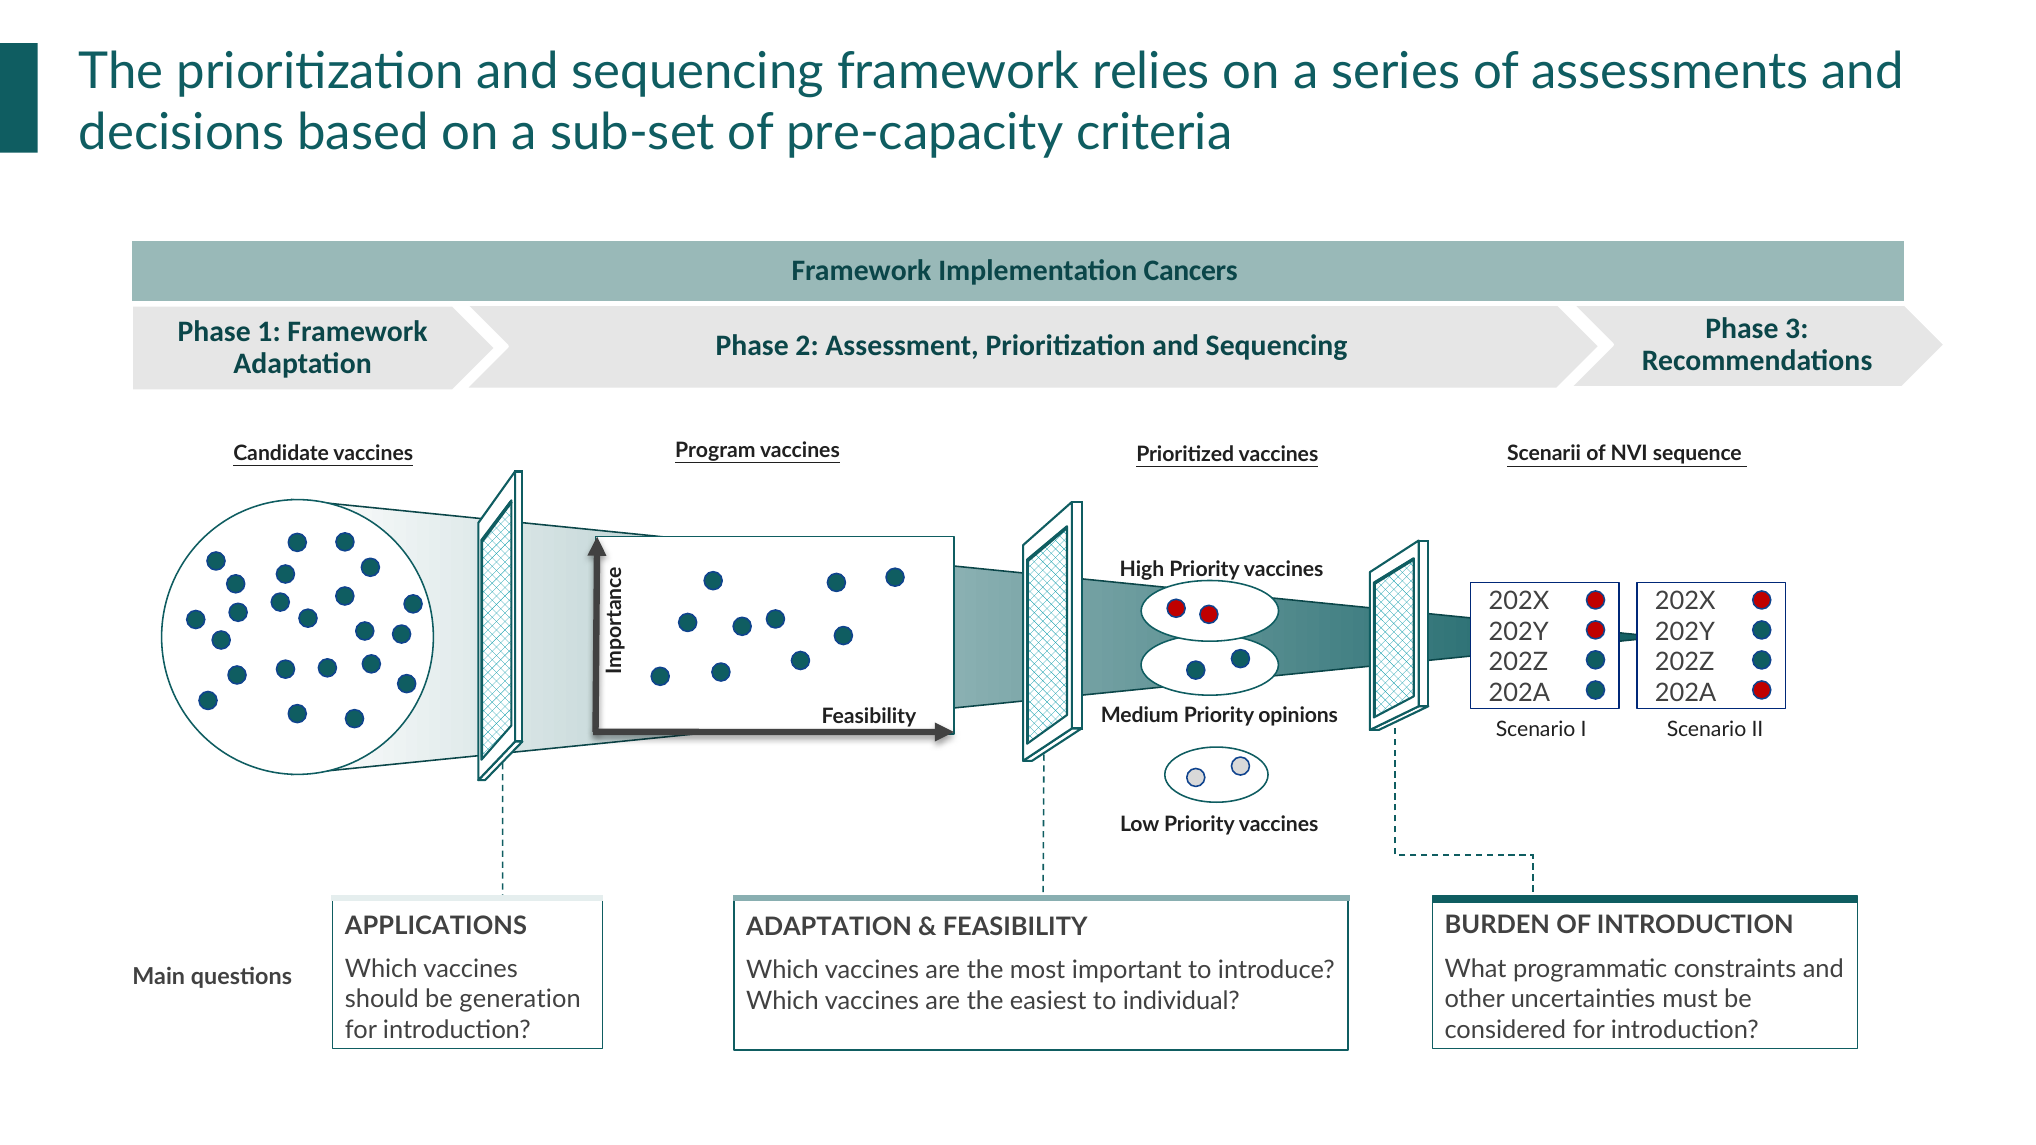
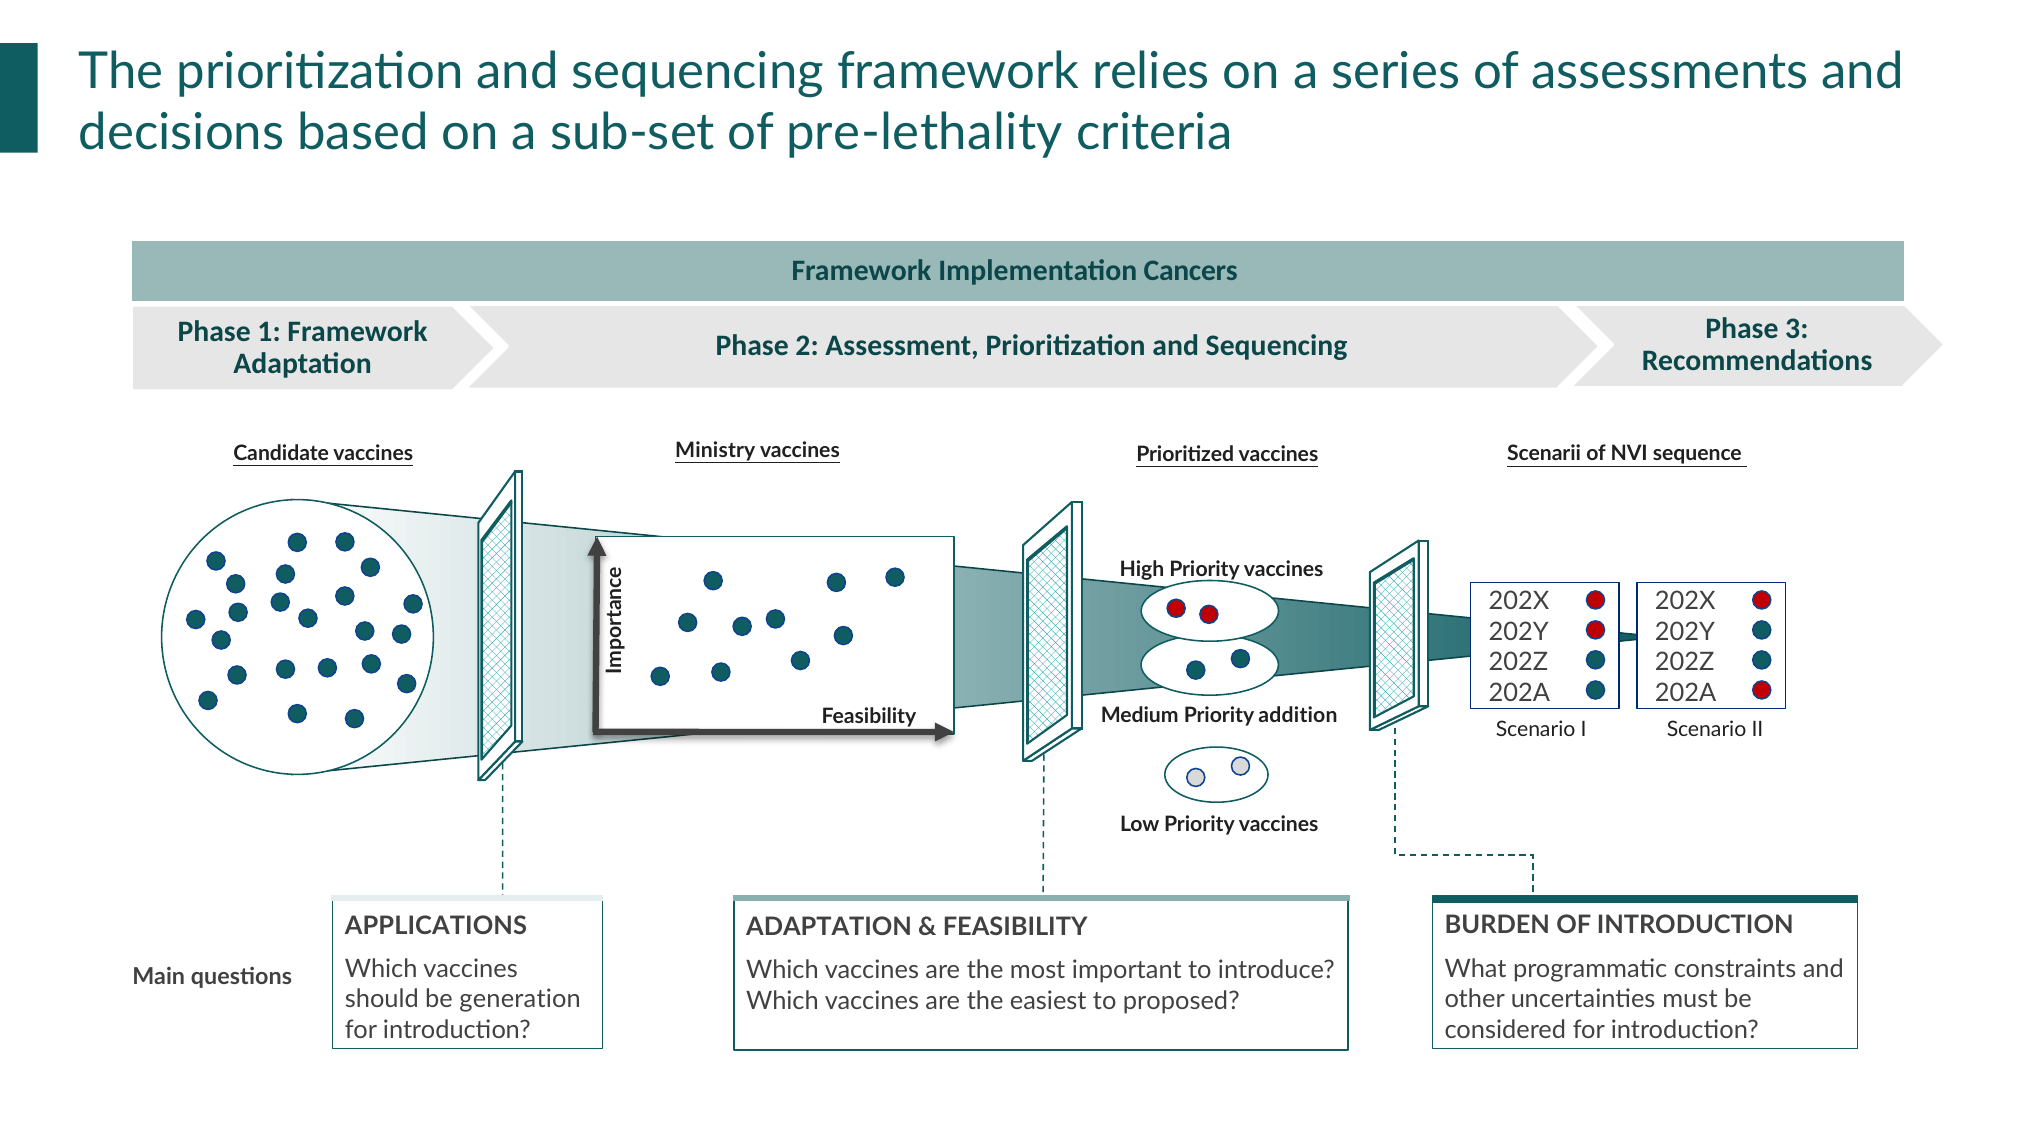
pre-capacity: pre-capacity -> pre-lethality (925, 133)
Program: Program -> Ministry (715, 450)
opinions: opinions -> addition (1298, 715)
individual: individual -> proposed (1181, 1001)
